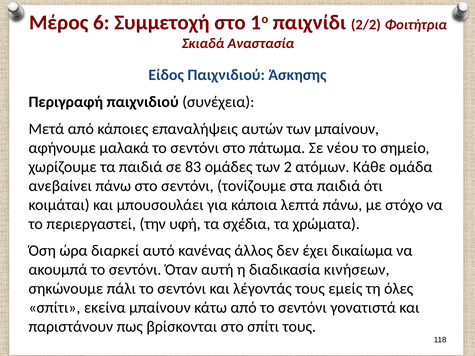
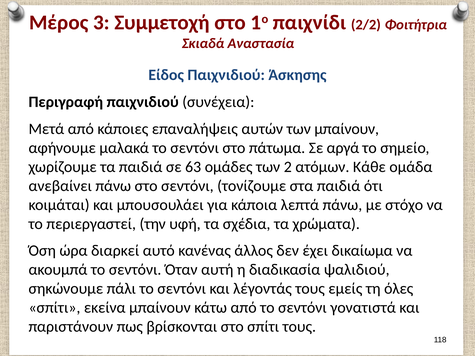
6: 6 -> 3 (101, 23)
νέου: νέου -> αργά (343, 148)
83: 83 -> 63 (193, 167)
κινήσεων: κινήσεων -> ψαλιδιού (357, 270)
